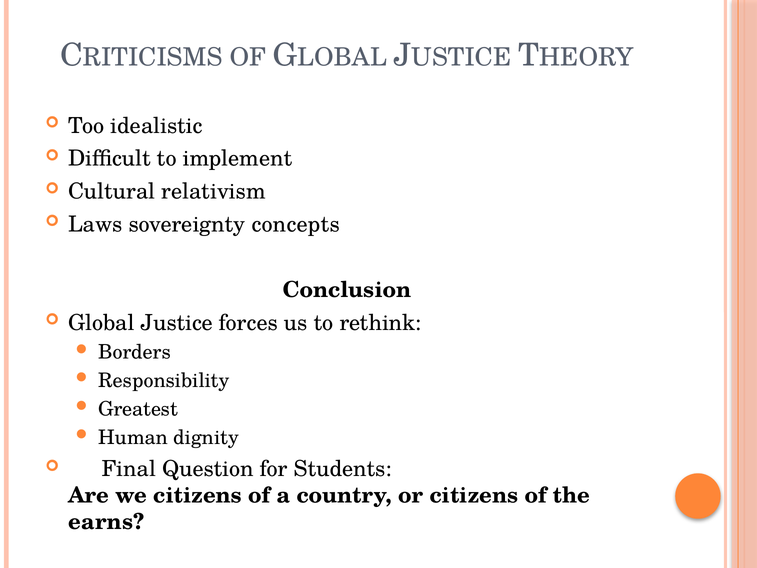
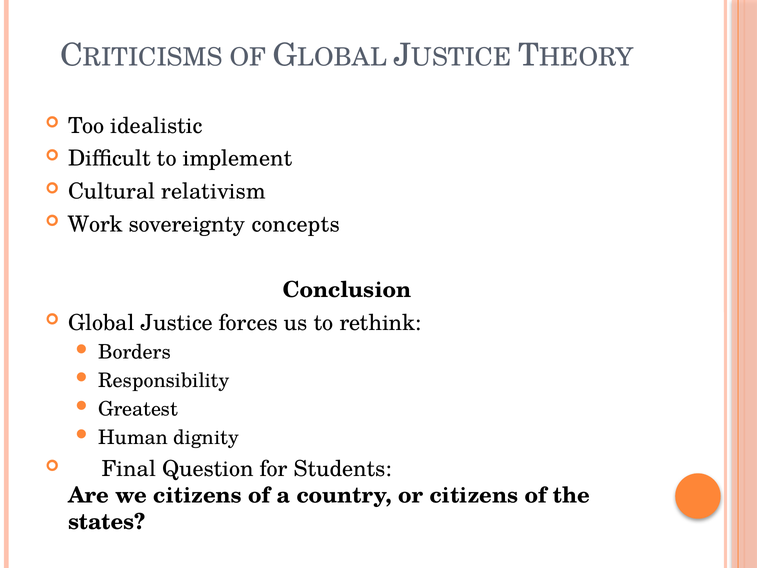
Laws: Laws -> Work (95, 224)
earns: earns -> states (107, 522)
